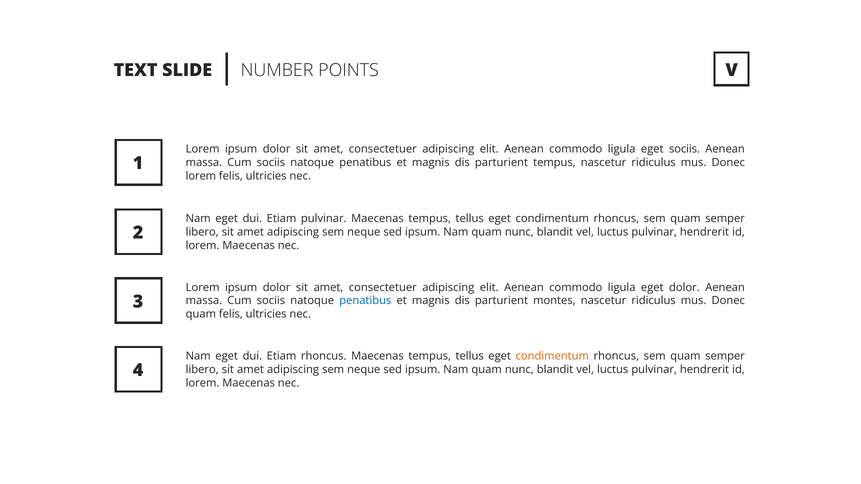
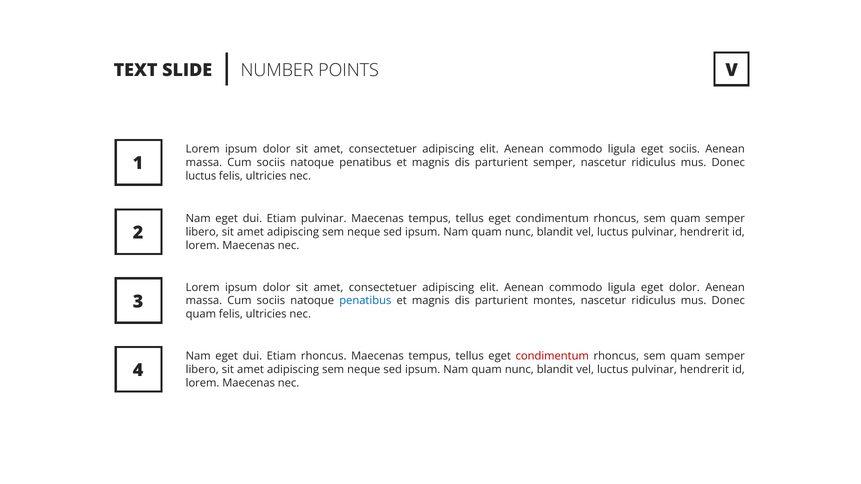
parturient tempus: tempus -> semper (554, 163)
lorem: lorem -> luctus (201, 176)
condimentum colour: orange -> red (552, 356)
